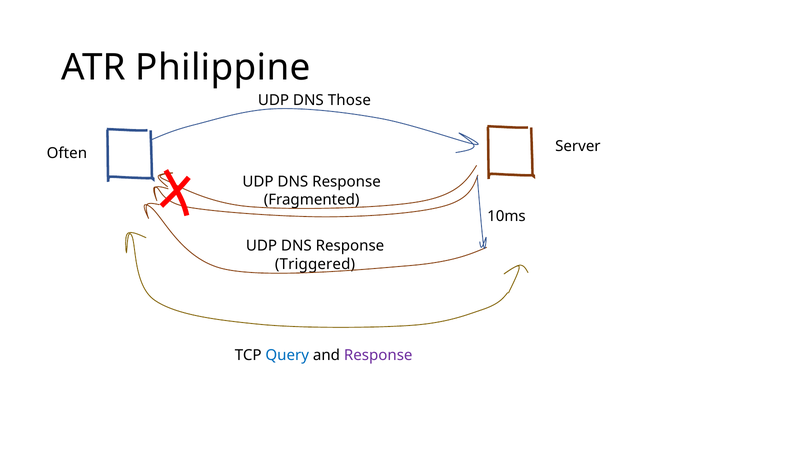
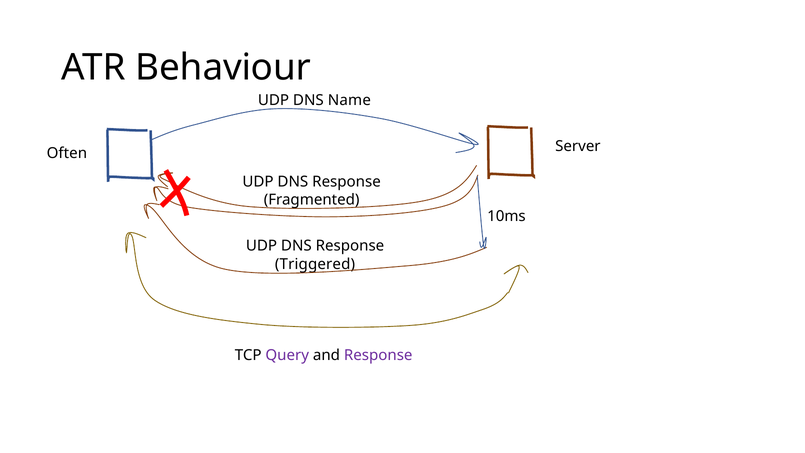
Philippine: Philippine -> Behaviour (223, 68)
Those: Those -> Name (349, 100)
Query colour: blue -> purple (287, 355)
